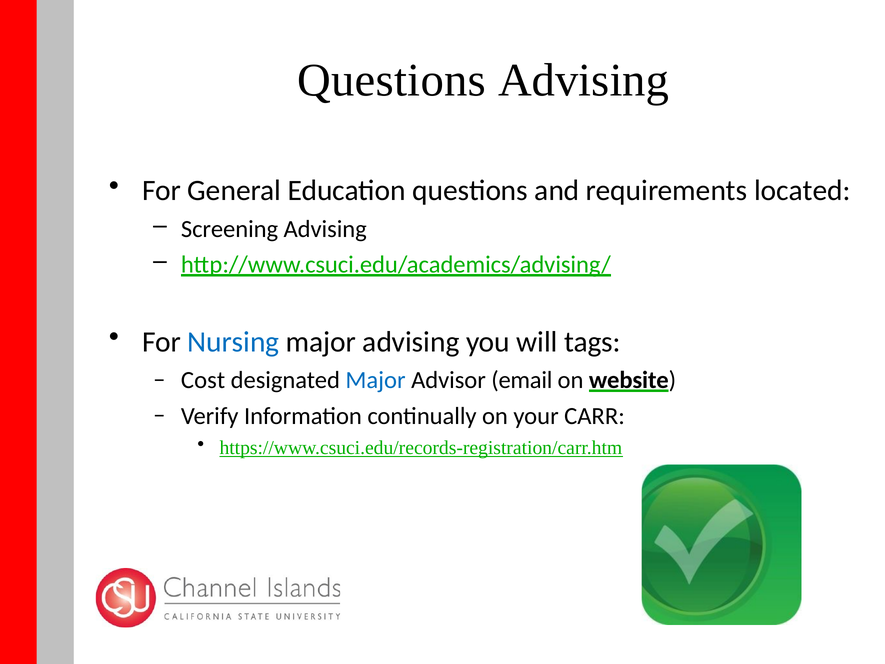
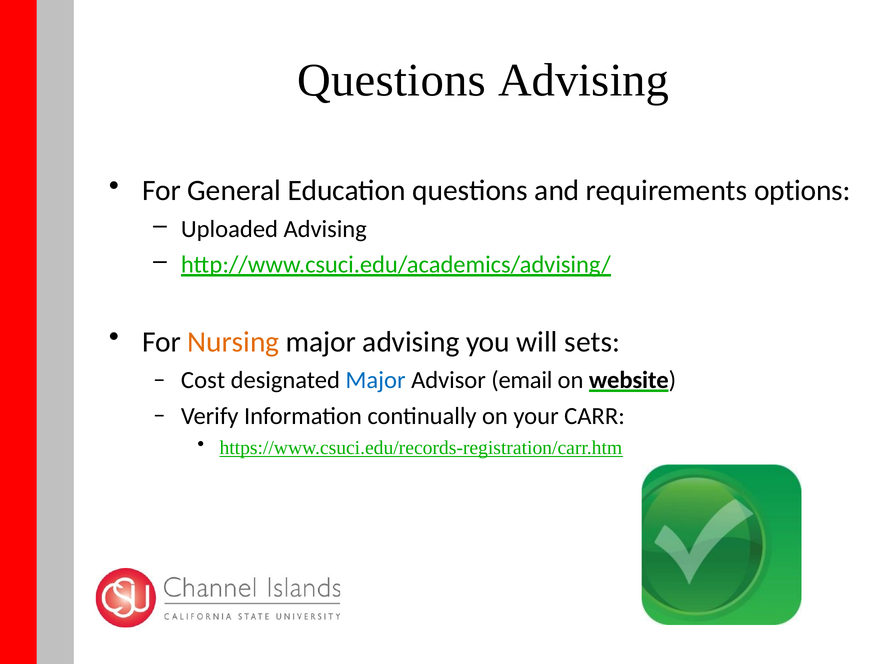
located: located -> options (802, 191)
Screening: Screening -> Uploaded (229, 229)
Nursing colour: blue -> orange (233, 342)
tags: tags -> sets (592, 342)
